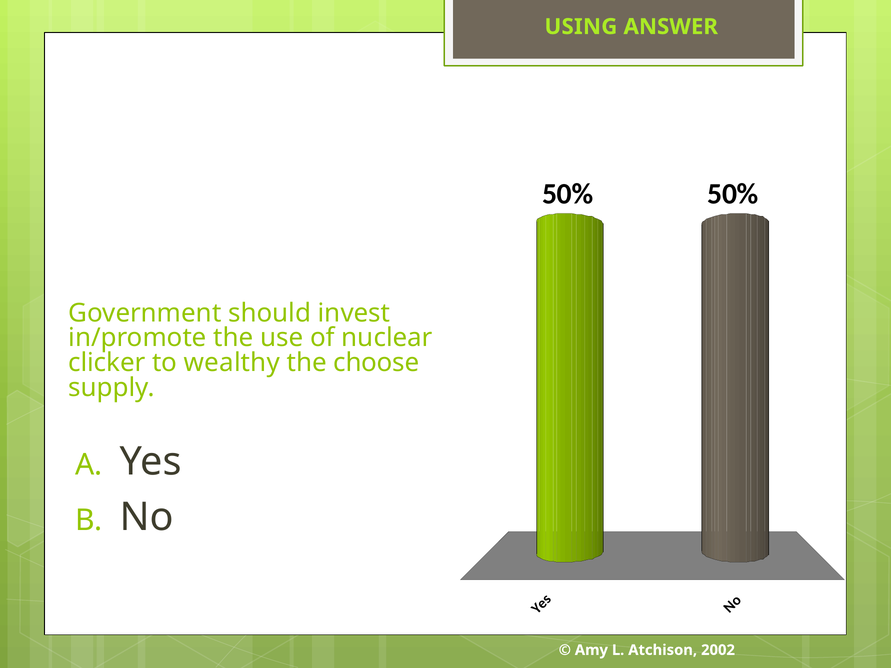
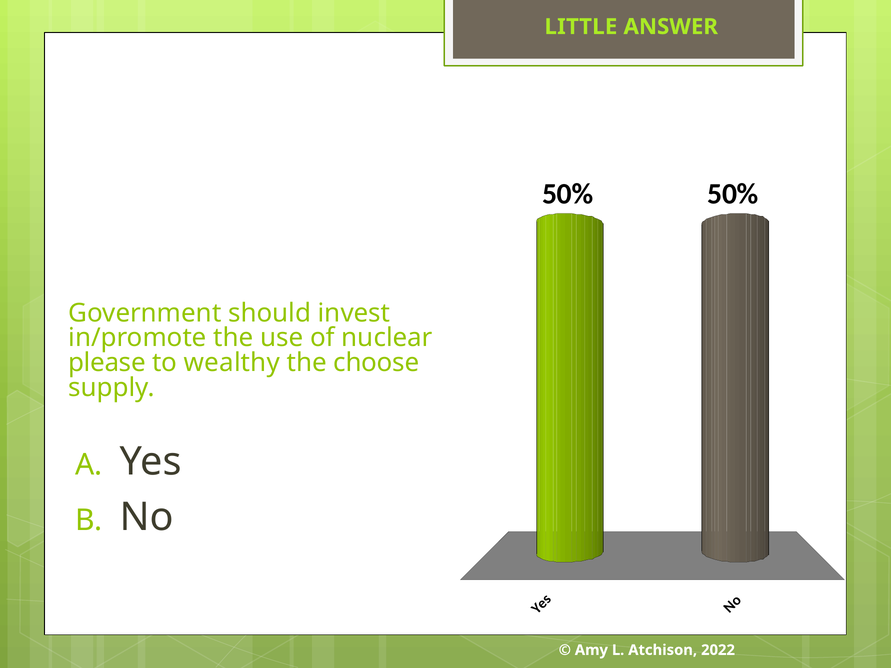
USING: USING -> LITTLE (581, 27)
clicker: clicker -> please (107, 363)
2002: 2002 -> 2022 (718, 650)
